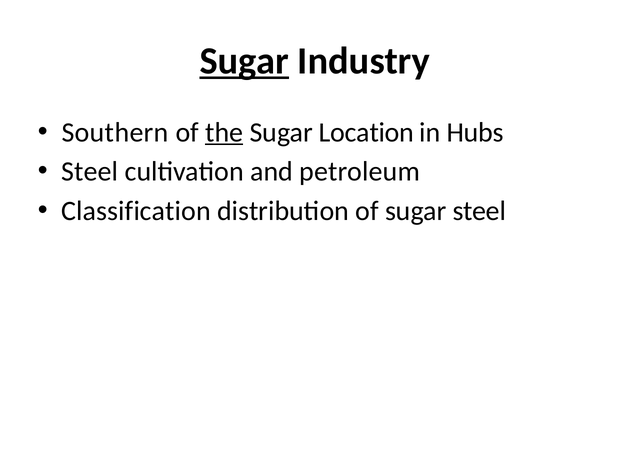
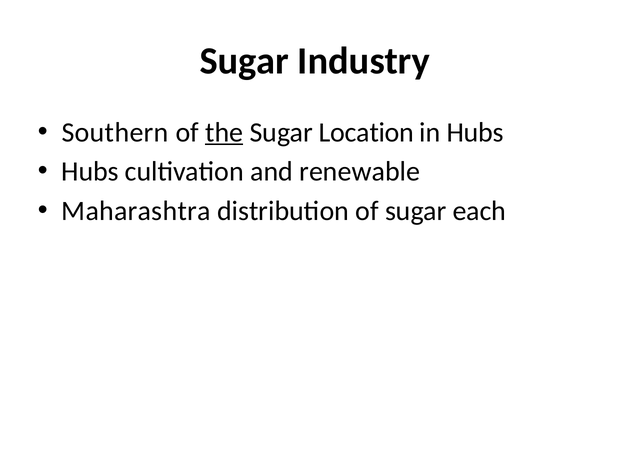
Sugar underline: present -> none (244, 61)
Steel: Steel -> Hubs (90, 171)
petroleum: petroleum -> renewable (360, 171)
Classification: Classification -> Maharashtra (136, 211)
sugar steel: steel -> each (479, 211)
